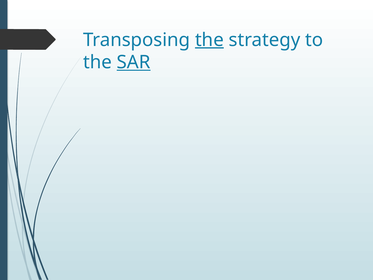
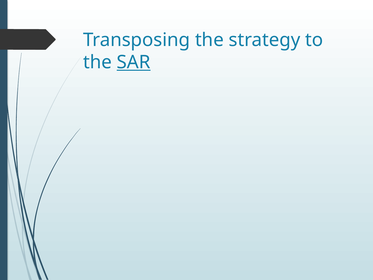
the underline: present -> none (209, 40)
